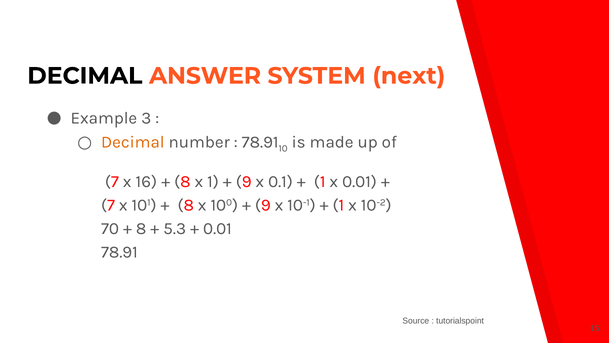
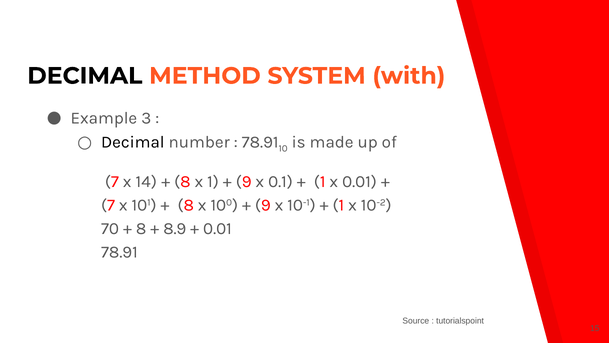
ANSWER: ANSWER -> METHOD (205, 76)
next: next -> with (409, 76)
Decimal colour: orange -> black (133, 142)
16: 16 -> 14 (146, 182)
5.3: 5.3 -> 8.9 (175, 228)
